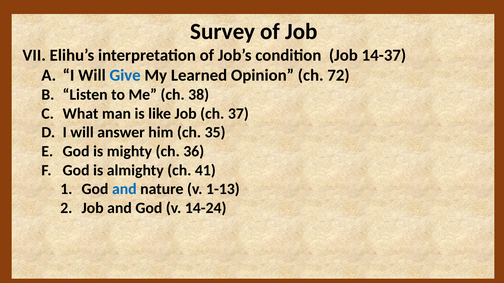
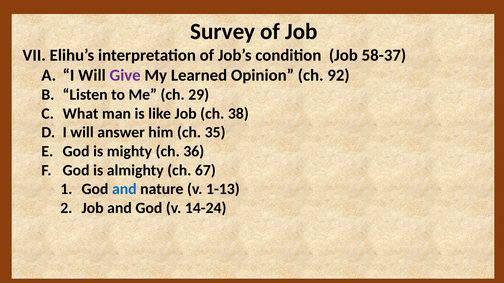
14-37: 14-37 -> 58-37 (384, 55)
Give colour: blue -> purple (125, 75)
72: 72 -> 92 (338, 75)
38: 38 -> 29 (199, 95)
37: 37 -> 38 (238, 114)
41: 41 -> 67 (205, 170)
